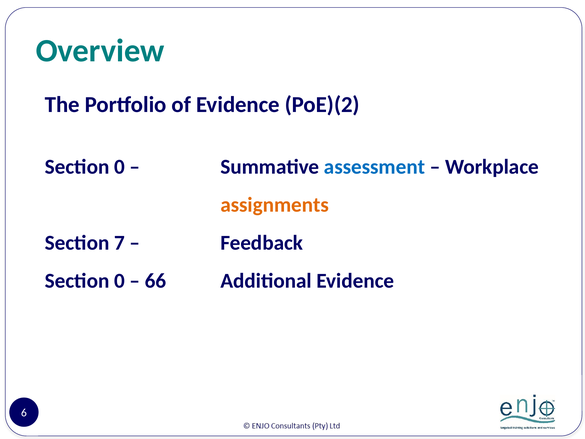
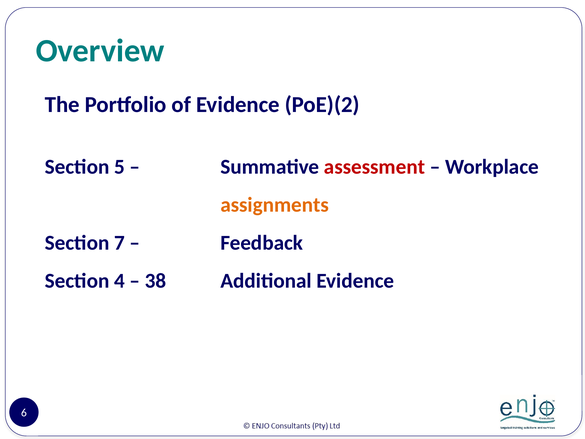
0: 0 -> 5 (119, 167)
assessment colour: blue -> red (374, 167)
0: 0 -> 4 (119, 281)
66: 66 -> 38 (156, 281)
